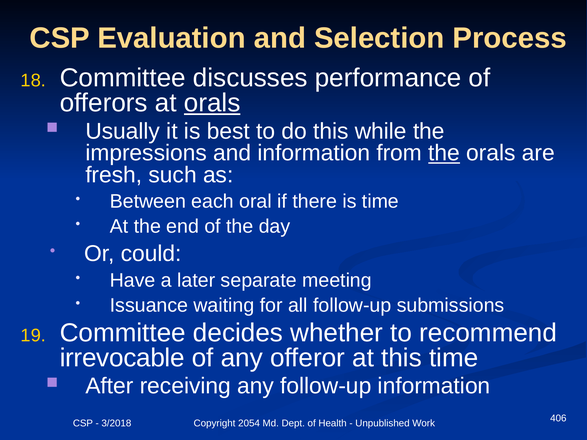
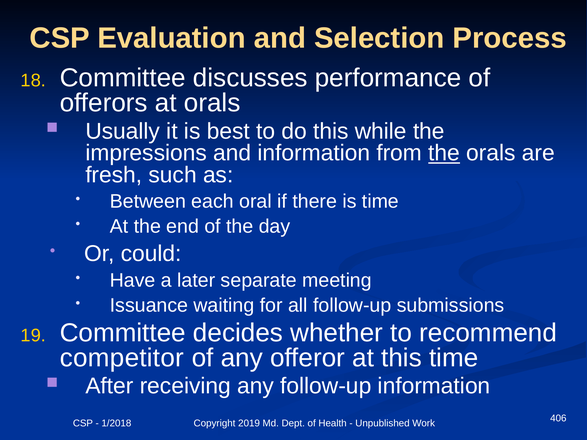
orals underline: present -> none (212, 103)
irrevocable: irrevocable -> competitor (122, 358)
3/2018: 3/2018 -> 1/2018 (116, 424)
2054: 2054 -> 2019 (249, 424)
